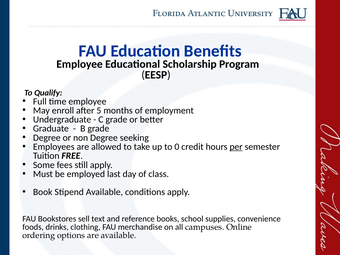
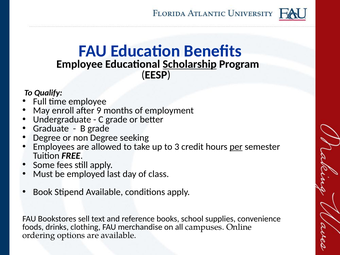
Scholarship underline: none -> present (190, 64)
5: 5 -> 9 (99, 110)
0: 0 -> 3 (177, 147)
